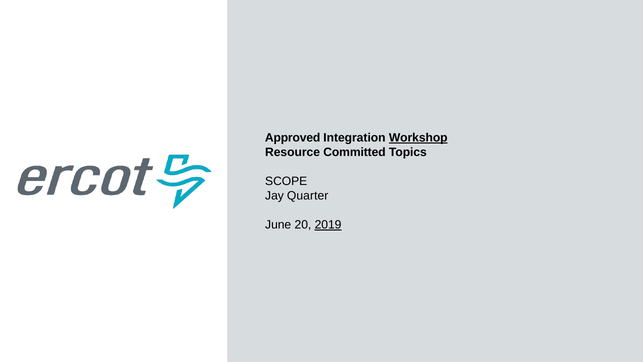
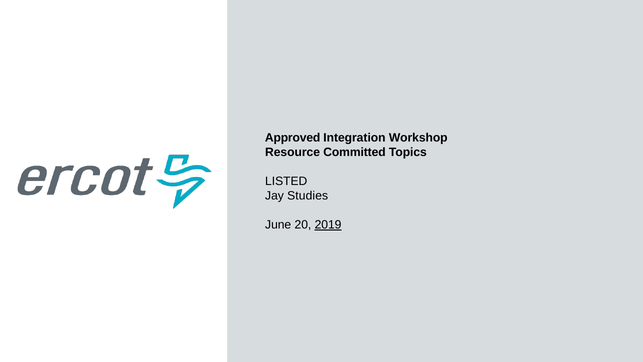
Workshop underline: present -> none (418, 138)
SCOPE: SCOPE -> LISTED (286, 181)
Quarter: Quarter -> Studies (308, 196)
